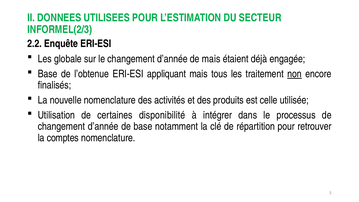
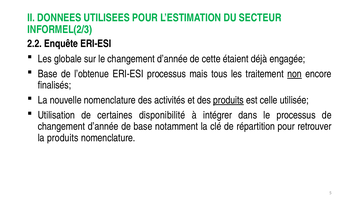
de mais: mais -> cette (211, 59)
ERI-ESI appliquant: appliquant -> processus (167, 74)
produits underline: none -> present (228, 100)
la comptes: comptes -> produits (63, 138)
